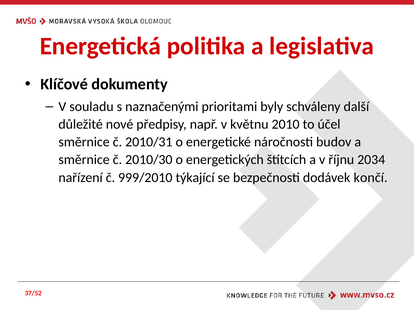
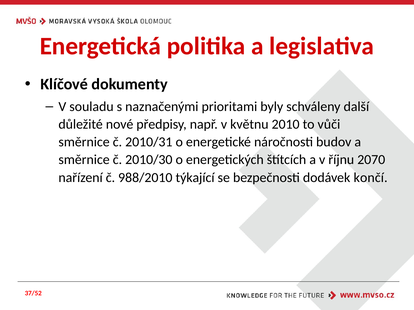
účel: účel -> vůči (329, 125)
2034: 2034 -> 2070 (371, 160)
999/2010: 999/2010 -> 988/2010 (145, 178)
